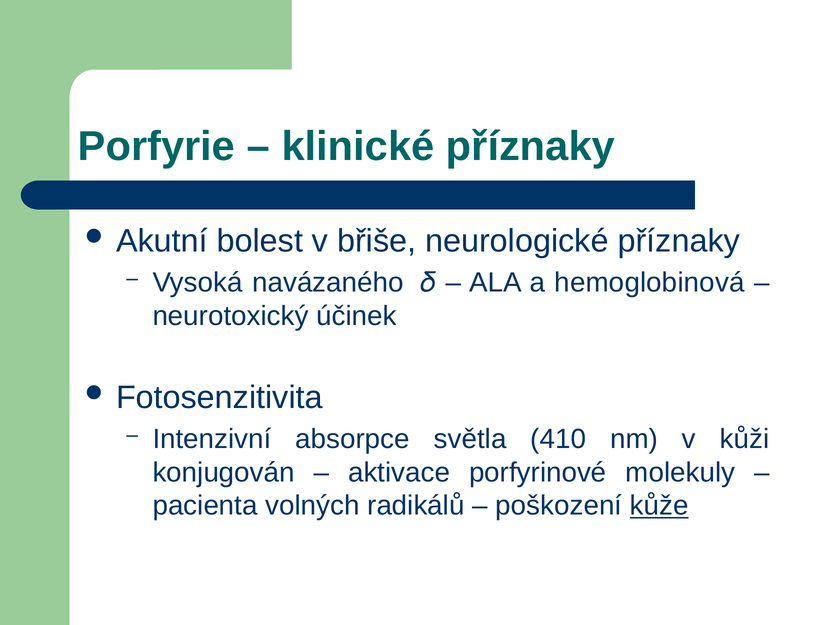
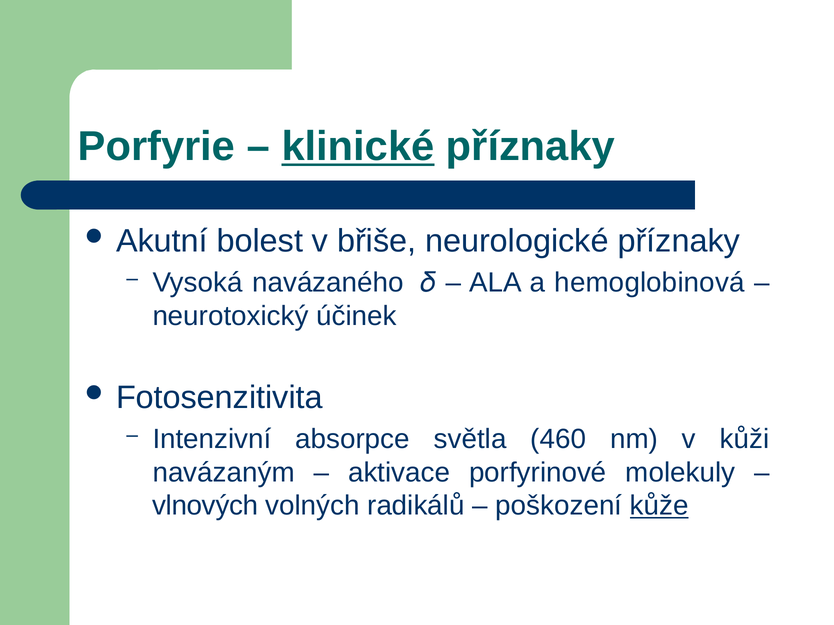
klinické underline: none -> present (358, 147)
410: 410 -> 460 (558, 439)
konjugován: konjugován -> navázaným (224, 473)
pacienta: pacienta -> vlnových (205, 506)
